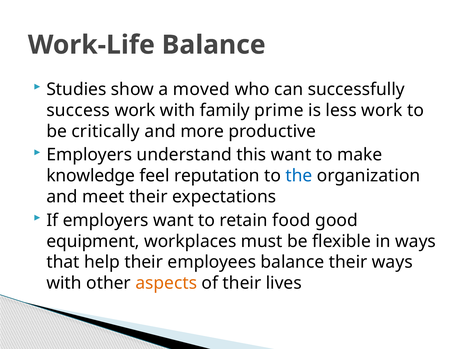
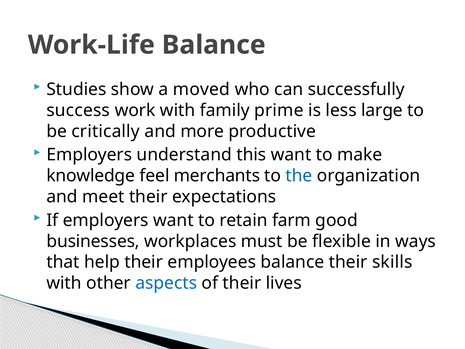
less work: work -> large (382, 110)
reputation: reputation -> merchants (217, 176)
food: food -> farm (292, 220)
equipment: equipment -> businesses (93, 241)
their ways: ways -> skills (392, 262)
aspects colour: orange -> blue (166, 283)
